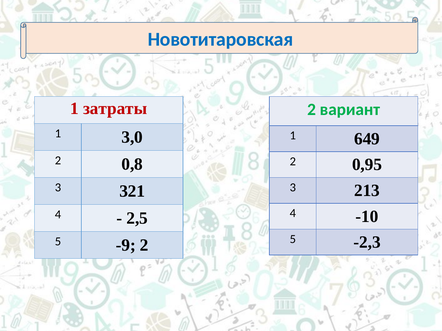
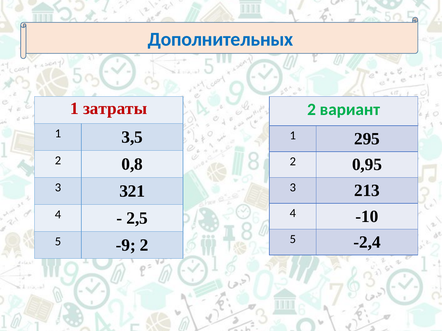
Новотитаровская: Новотитаровская -> Дополнительных (221, 39)
3,0: 3,0 -> 3,5 (132, 137)
649: 649 -> 295 (367, 139)
-2,3: -2,3 -> -2,4 (367, 243)
